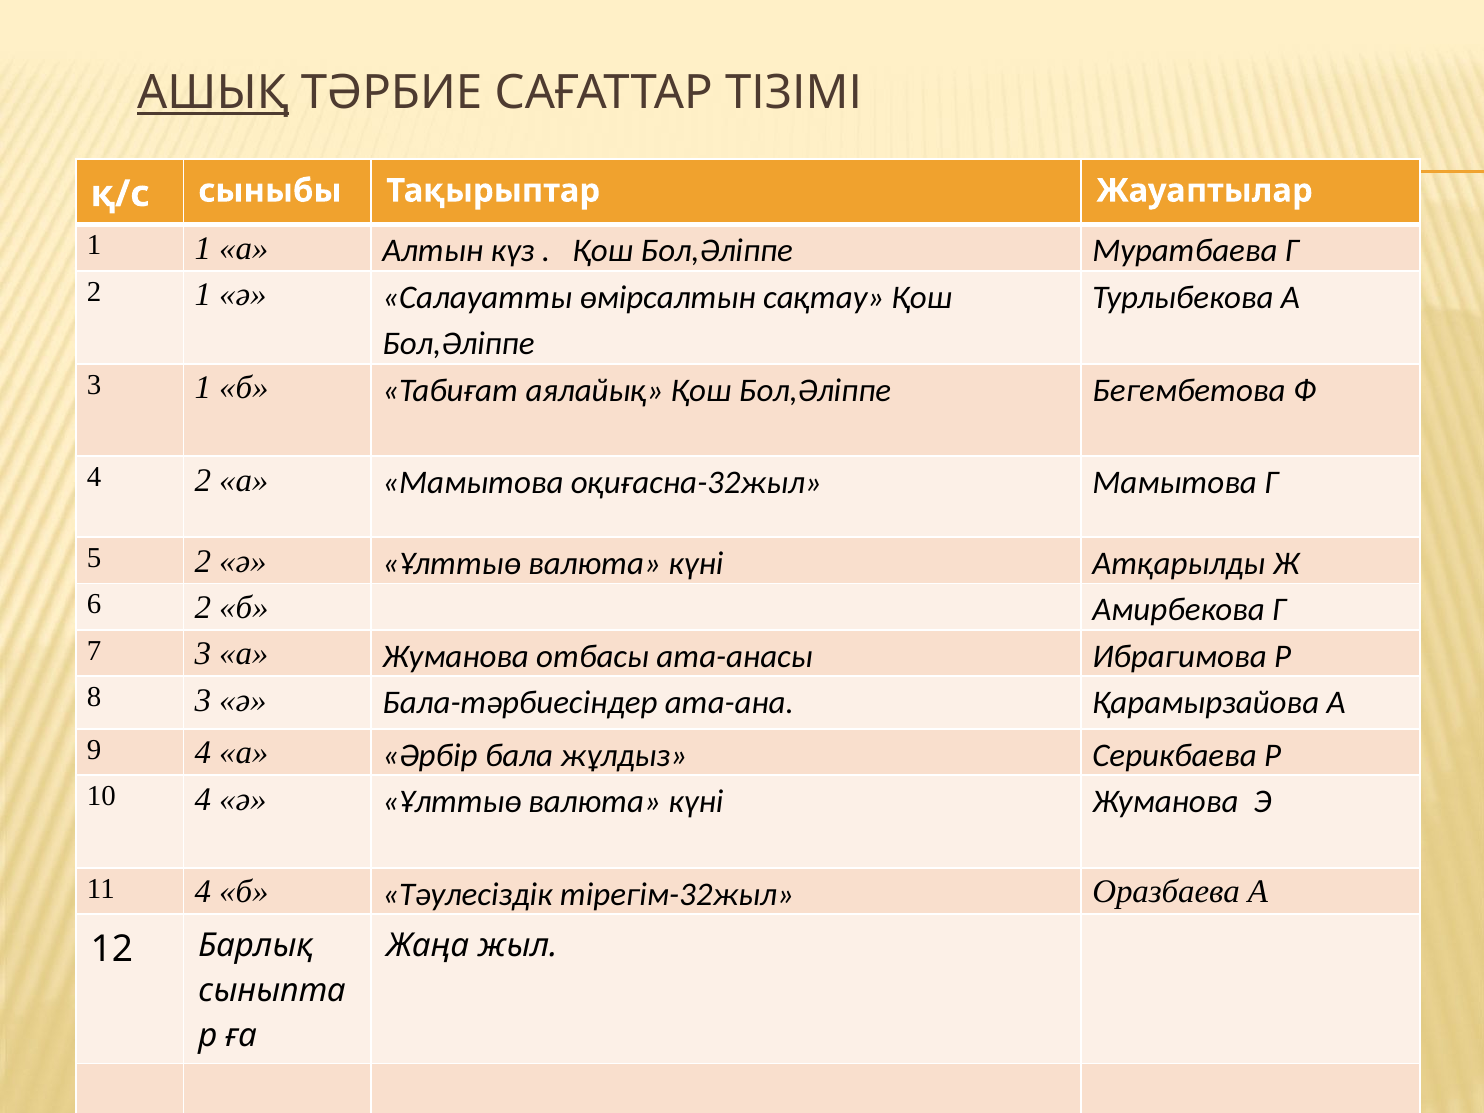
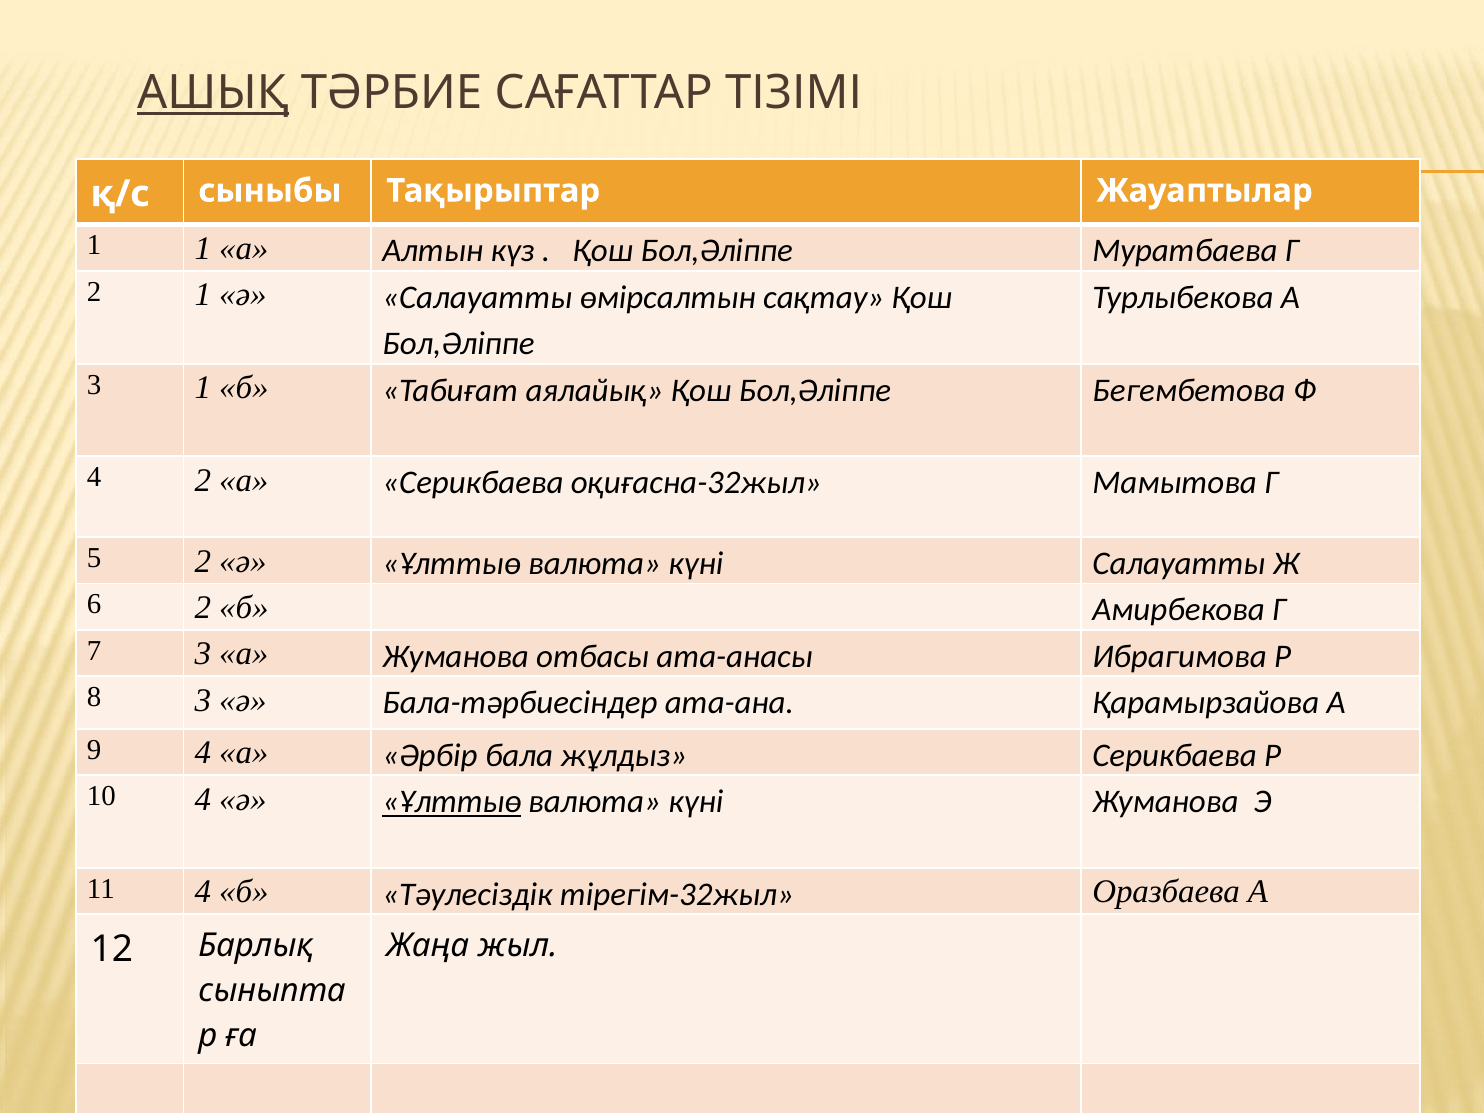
а Мамытова: Мамытова -> Серикбаева (473, 483)
күні Атқарылды: Атқарылды -> Салауатты (1179, 564)
Ұлттыө underline: none -> present (452, 802)
